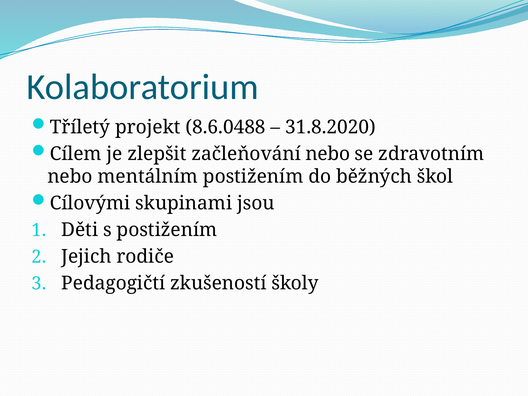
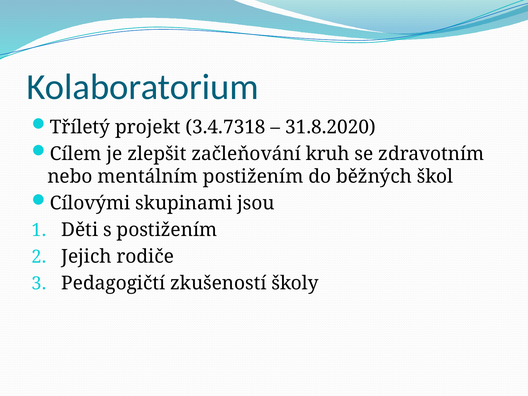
8.6.0488: 8.6.0488 -> 3.4.7318 (226, 127)
začleňování nebo: nebo -> kruh (328, 154)
